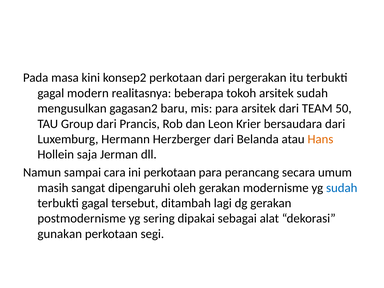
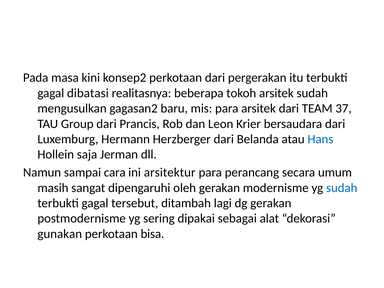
modern: modern -> dibatasi (88, 93)
50: 50 -> 37 (343, 108)
Hans colour: orange -> blue (320, 139)
ini perkotaan: perkotaan -> arsitektur (170, 172)
segi: segi -> bisa (152, 234)
